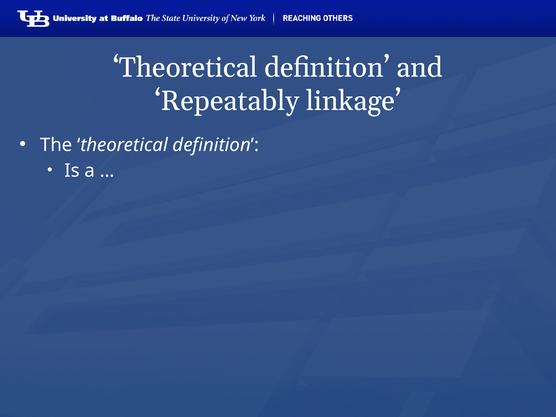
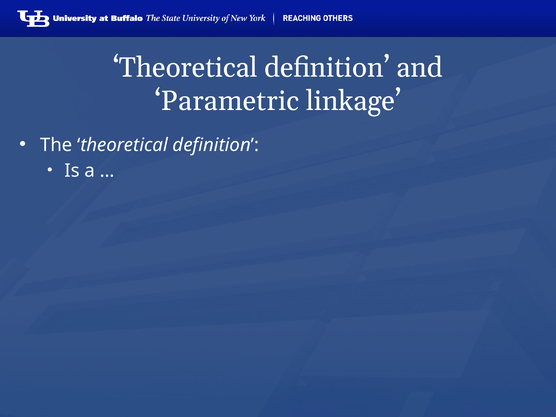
Repeatably: Repeatably -> Parametric (227, 101)
